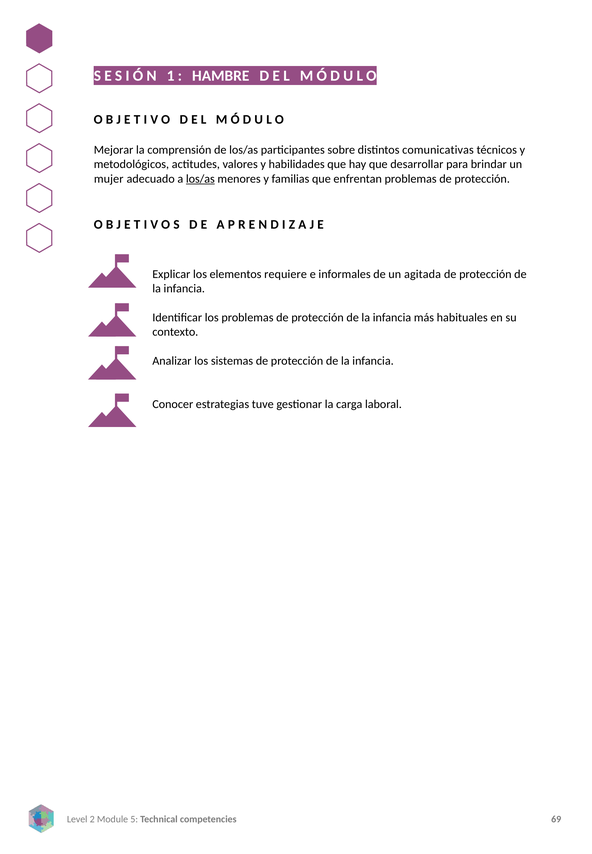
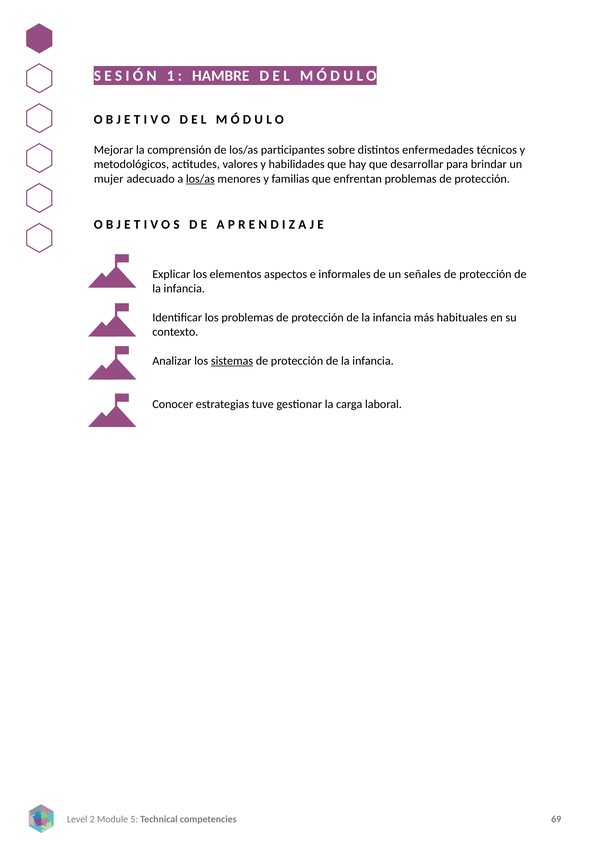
comunicativas: comunicativas -> enfermedades (438, 150)
requiere: requiere -> aspectos (286, 274)
agitada: agitada -> señales (423, 274)
sistemas underline: none -> present (232, 361)
